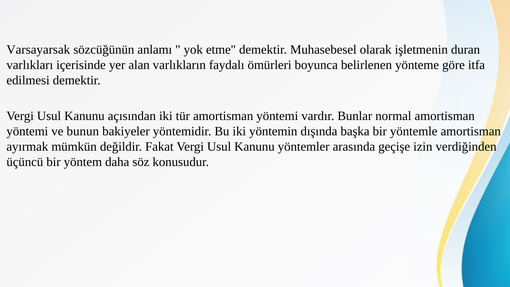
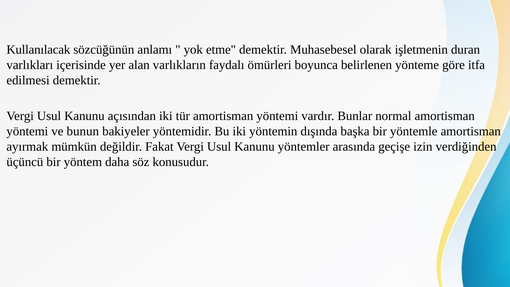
Varsayarsak: Varsayarsak -> Kullanılacak (38, 50)
